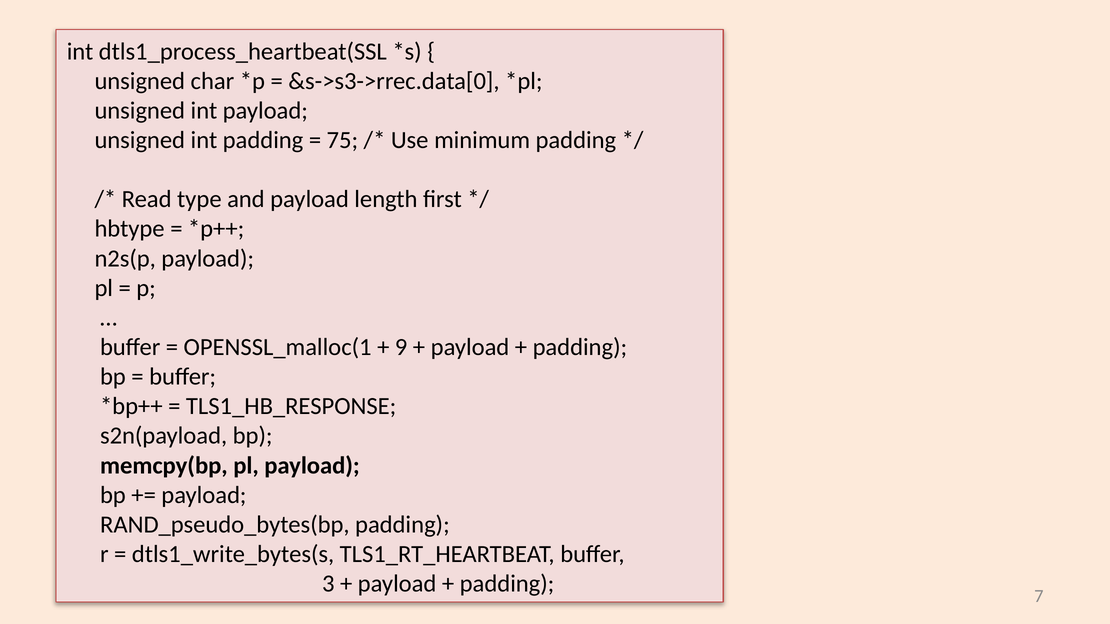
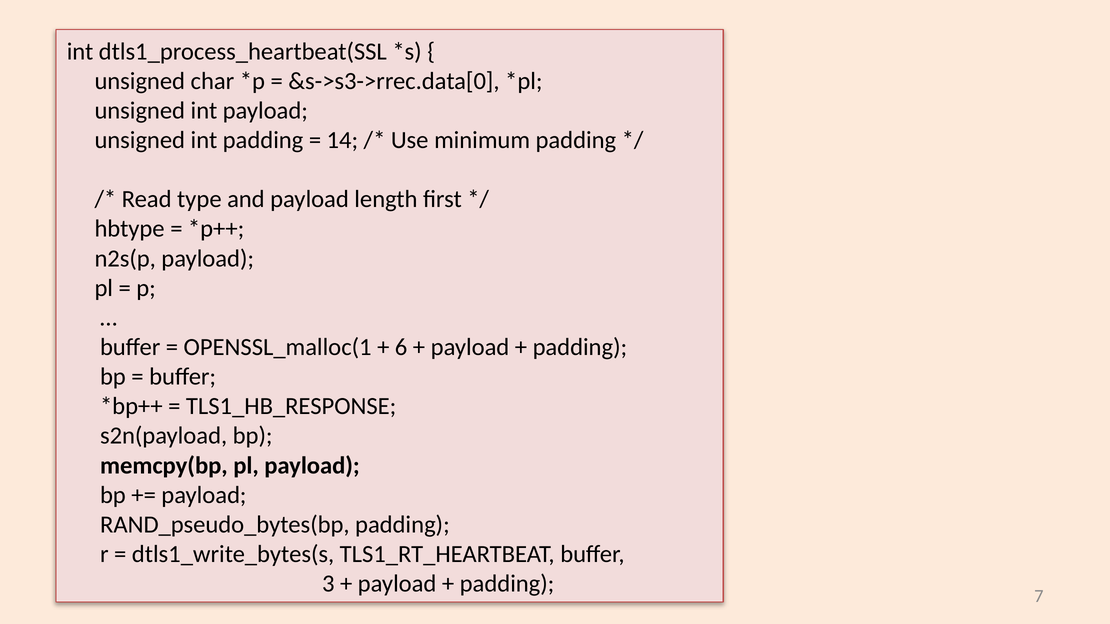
75: 75 -> 14 (342, 140)
9: 9 -> 6 (401, 347)
